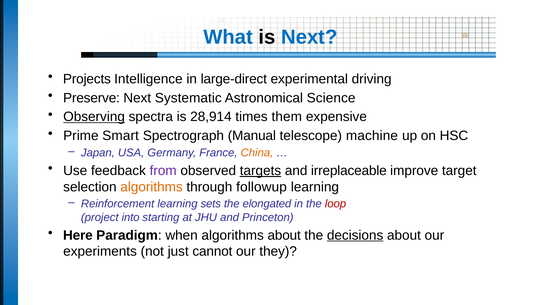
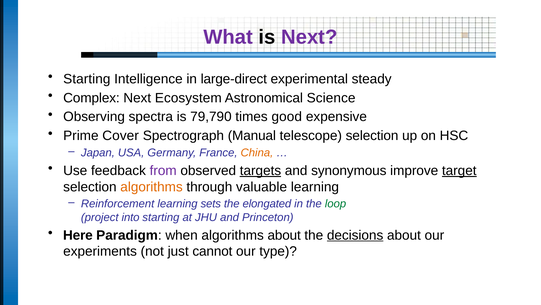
What colour: blue -> purple (228, 37)
Next colour: blue -> purple (309, 37)
Projects: Projects -> Starting (87, 79)
driving: driving -> steady (372, 79)
Preserve: Preserve -> Complex (91, 98)
Systematic: Systematic -> Ecosystem (188, 98)
Observing underline: present -> none (94, 117)
28,914: 28,914 -> 79,790 (211, 117)
them: them -> good (287, 117)
Smart: Smart -> Cover (121, 136)
telescope machine: machine -> selection (372, 136)
irreplaceable: irreplaceable -> synonymous (349, 170)
target underline: none -> present (459, 170)
followup: followup -> valuable (262, 186)
loop colour: red -> green (336, 203)
they: they -> type (278, 251)
